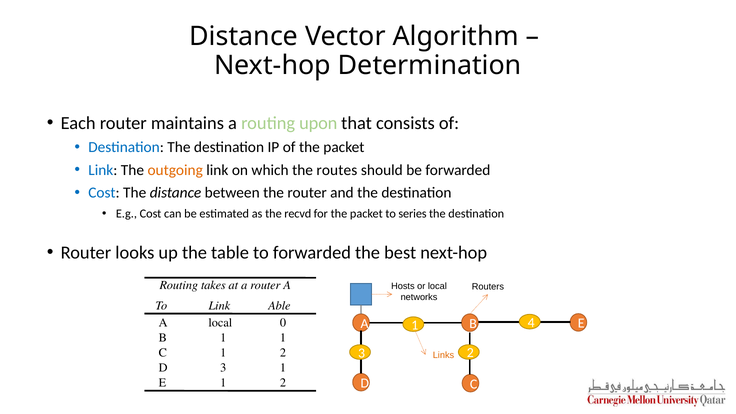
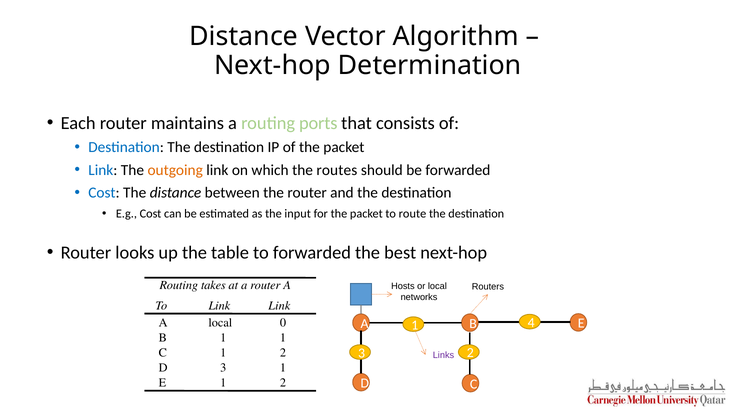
upon: upon -> ports (318, 123)
recvd: recvd -> input (298, 214)
series: series -> route (412, 214)
Link Able: Able -> Link (279, 306)
Links colour: orange -> purple (443, 355)
